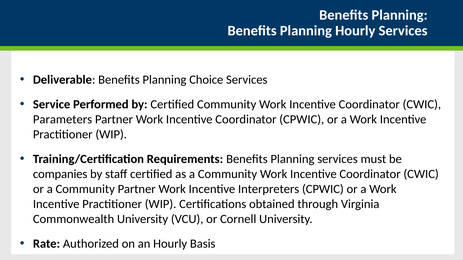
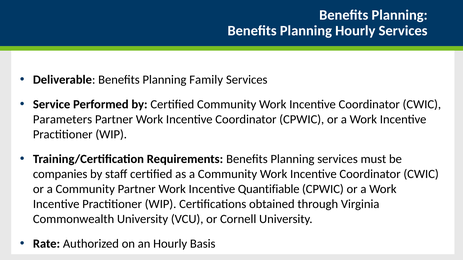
Choice: Choice -> Family (206, 80)
Interpreters: Interpreters -> Quantifiable (269, 189)
